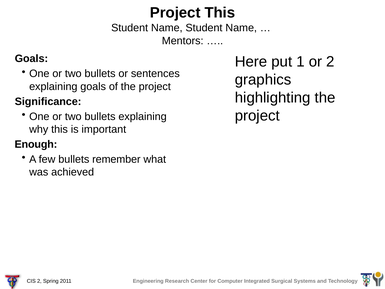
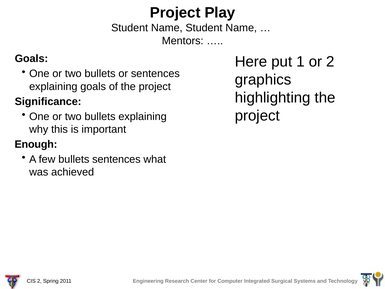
Project This: This -> Play (220, 13)
bullets remember: remember -> sentences (116, 159)
